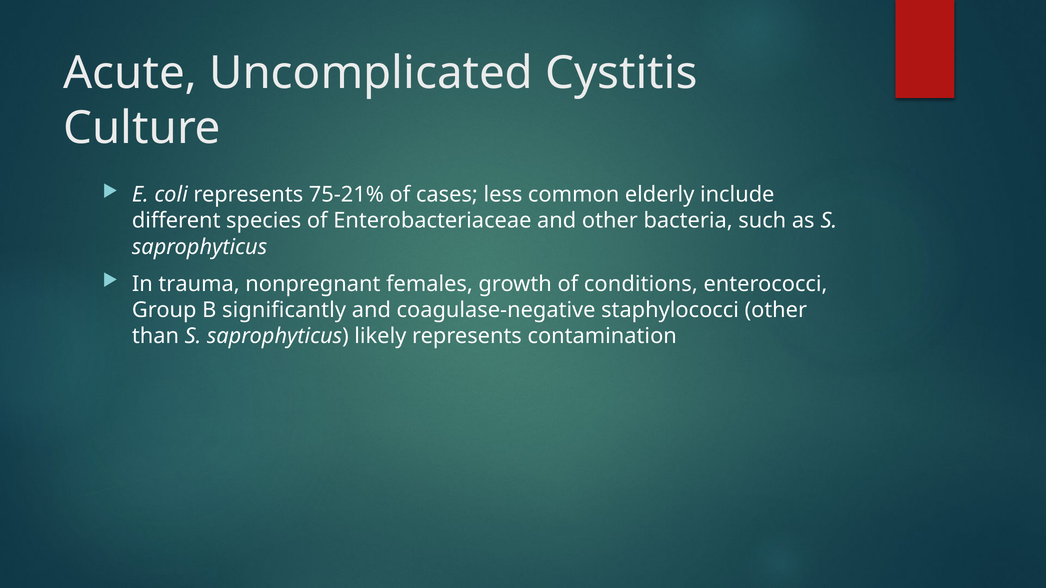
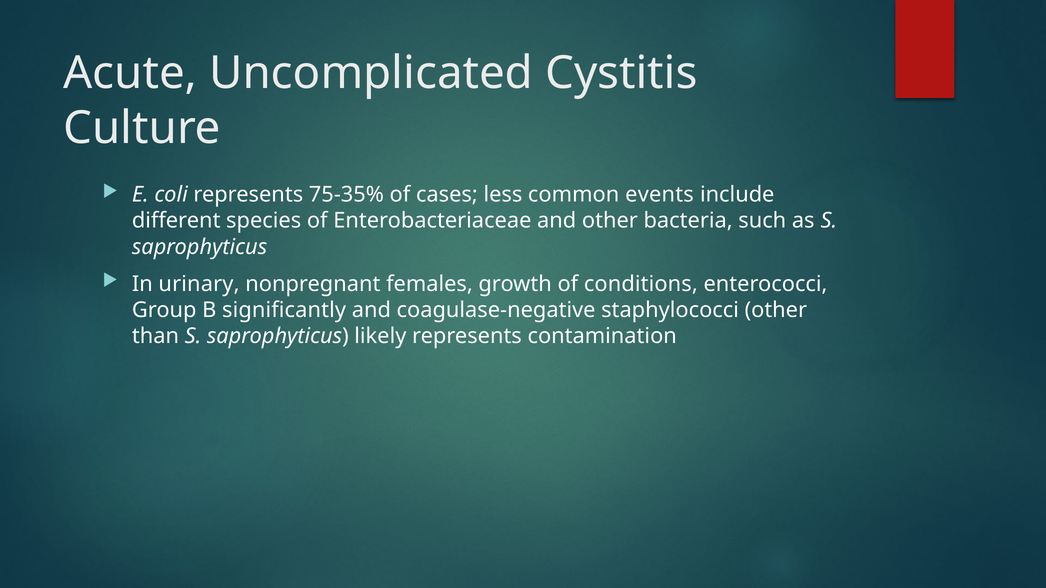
75-21%: 75-21% -> 75-35% (346, 195)
elderly: elderly -> events (660, 195)
trauma: trauma -> urinary (199, 284)
